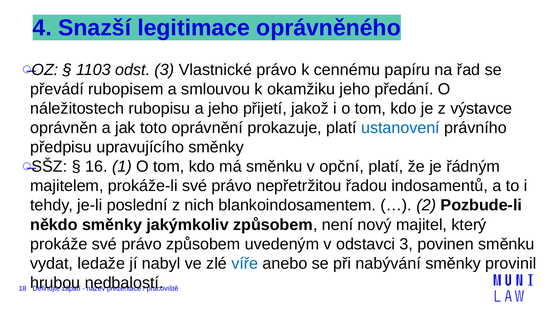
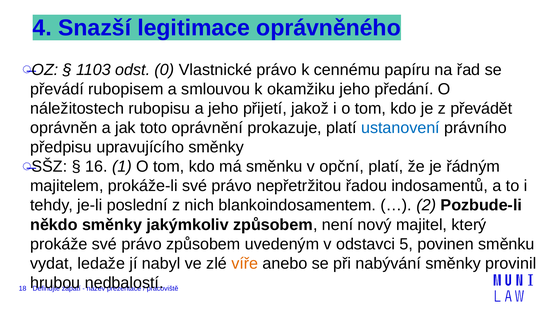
odst 3: 3 -> 0 (164, 70)
výstavce: výstavce -> převádět (481, 109)
odstavci 3: 3 -> 5 (406, 244)
víře colour: blue -> orange (245, 263)
